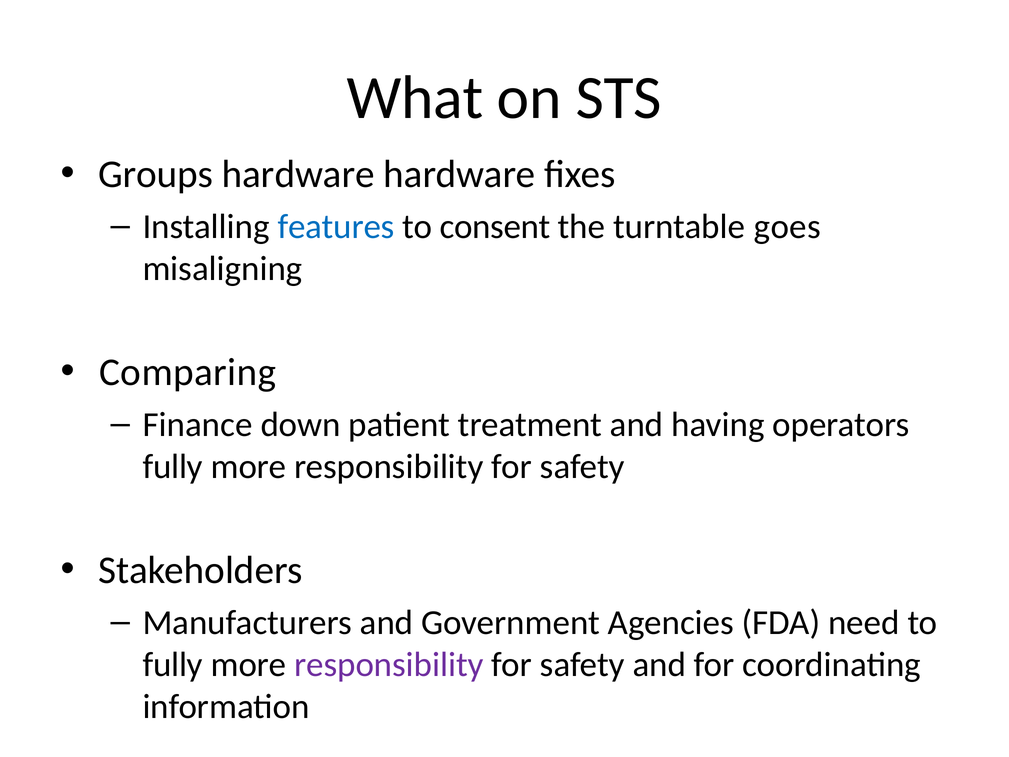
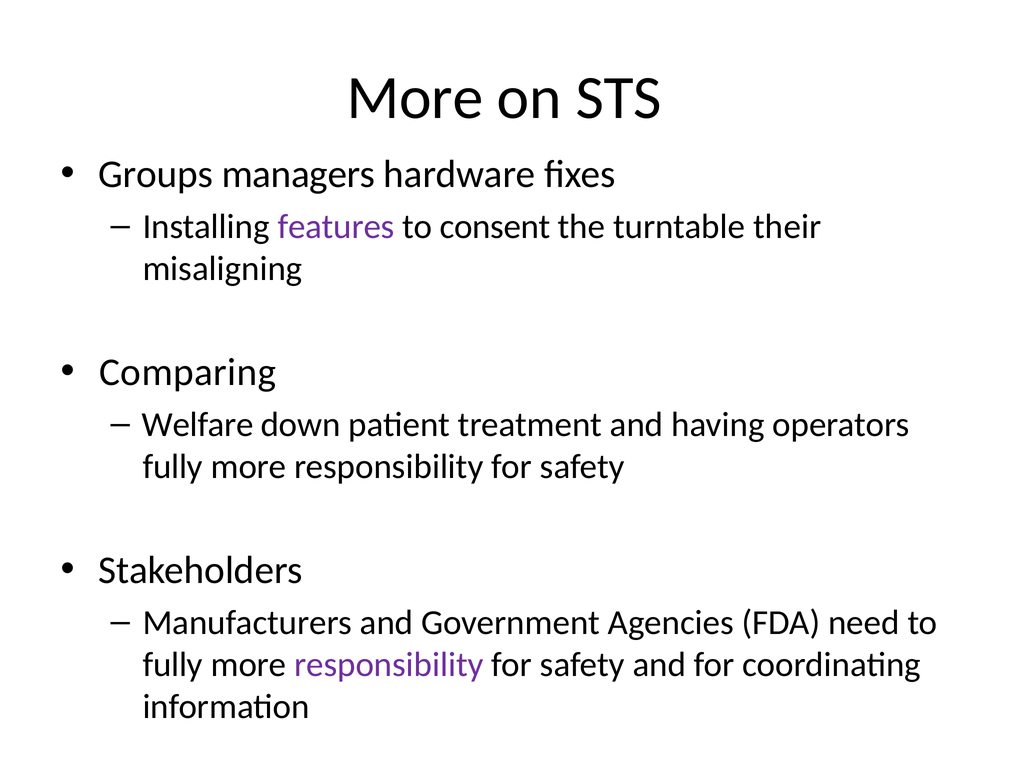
What: What -> More (415, 98)
Groups hardware: hardware -> managers (298, 174)
features colour: blue -> purple (336, 226)
goes: goes -> their (787, 226)
Finance: Finance -> Welfare (198, 424)
